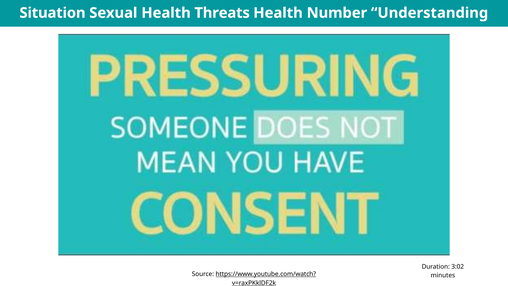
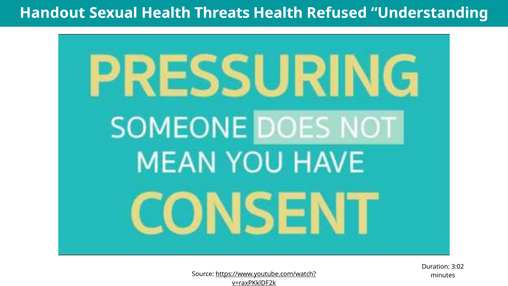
Situation: Situation -> Handout (52, 13)
Number: Number -> Refused (337, 13)
